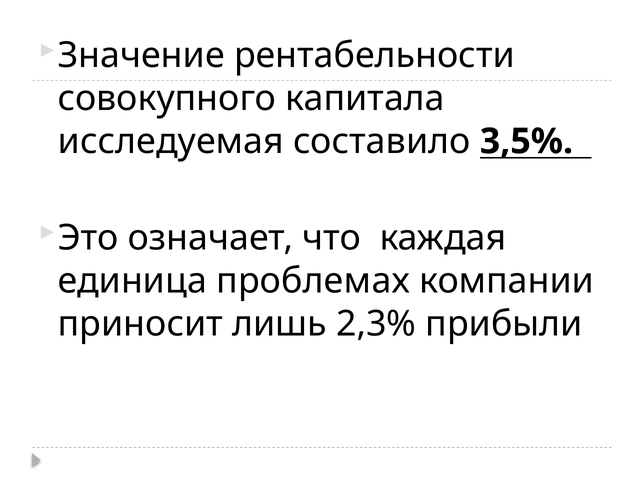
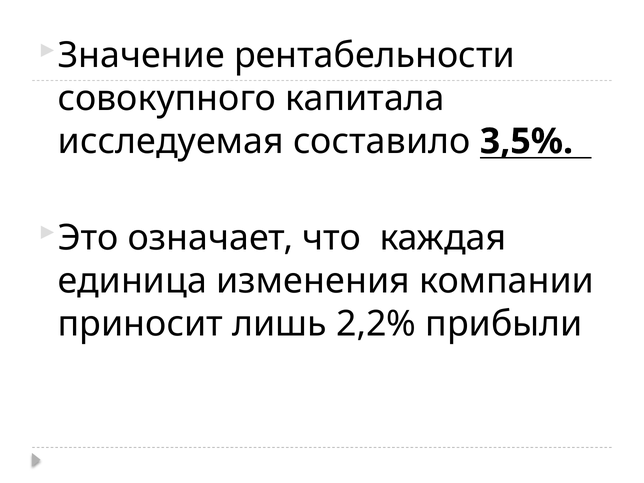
проблемах: проблемах -> изменения (313, 281)
2,3%: 2,3% -> 2,2% (376, 324)
